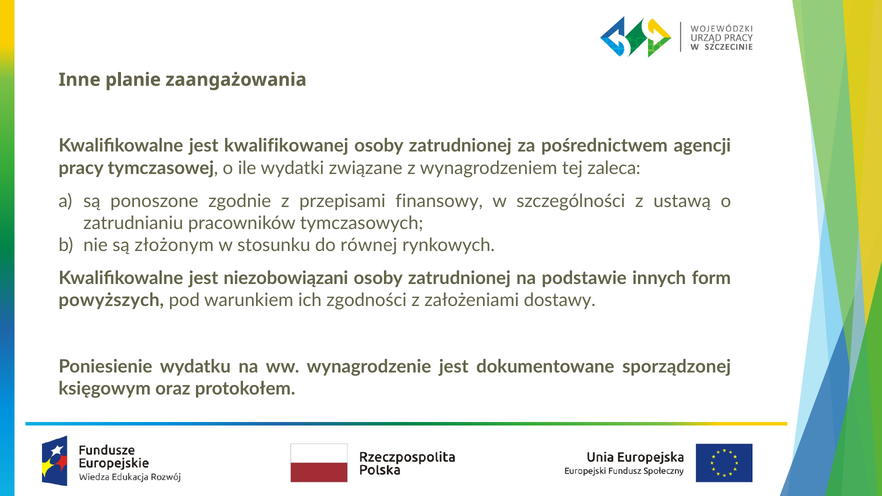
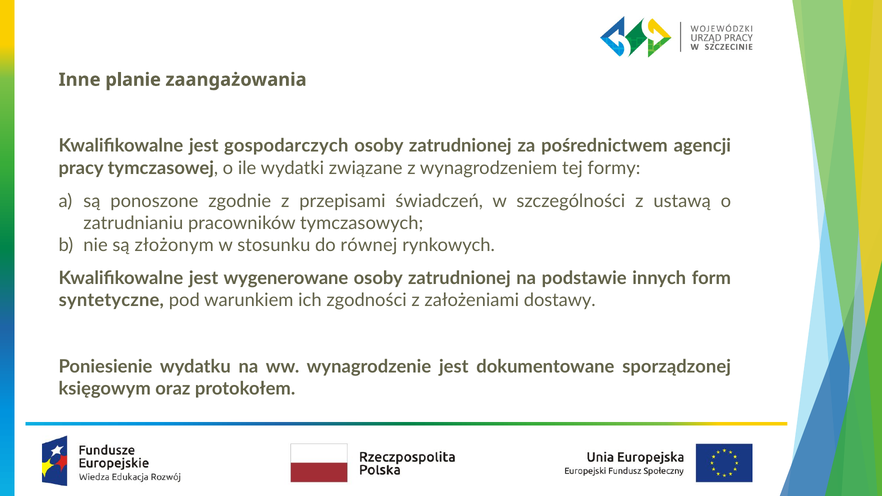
kwalifikowanej: kwalifikowanej -> gospodarczych (286, 146)
zaleca: zaleca -> formy (614, 168)
finansowy: finansowy -> świadczeń (439, 201)
niezobowiązani: niezobowiązani -> wygenerowane (286, 278)
powyższych: powyższych -> syntetyczne (111, 300)
